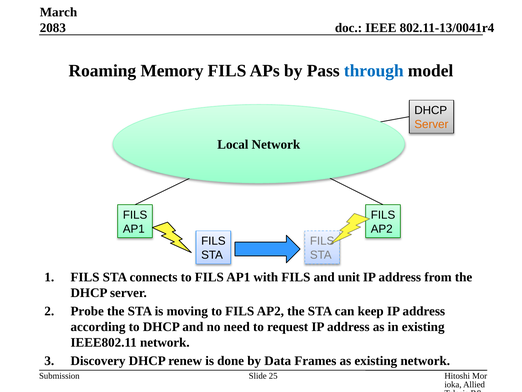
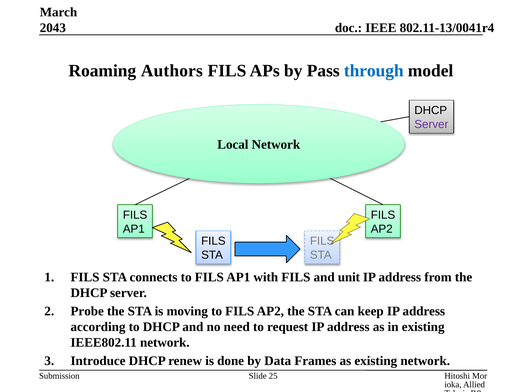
2083: 2083 -> 2043 (53, 28)
Memory: Memory -> Authors (172, 71)
Server colour: orange -> purple (431, 124)
Discovery: Discovery -> Introduce (98, 360)
